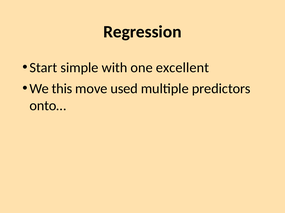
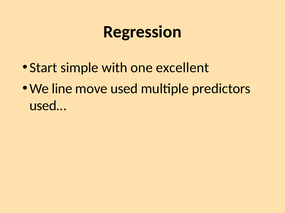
this: this -> line (62, 89)
onto…: onto… -> used… (48, 106)
